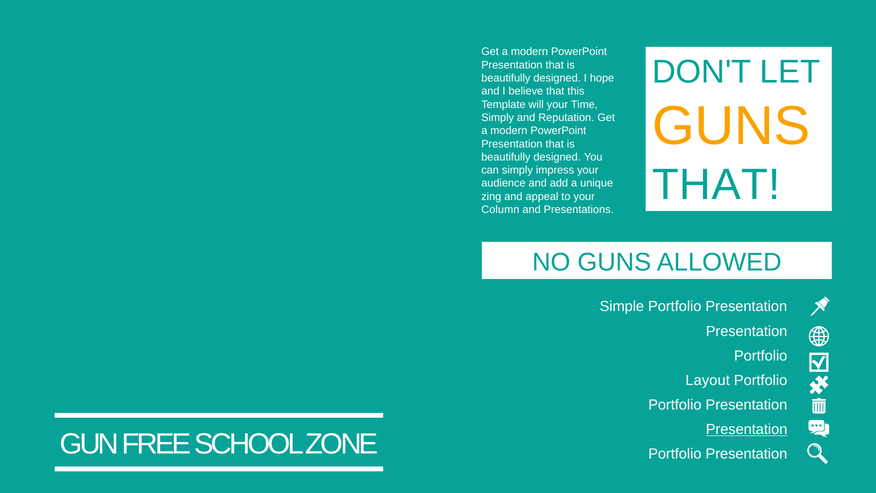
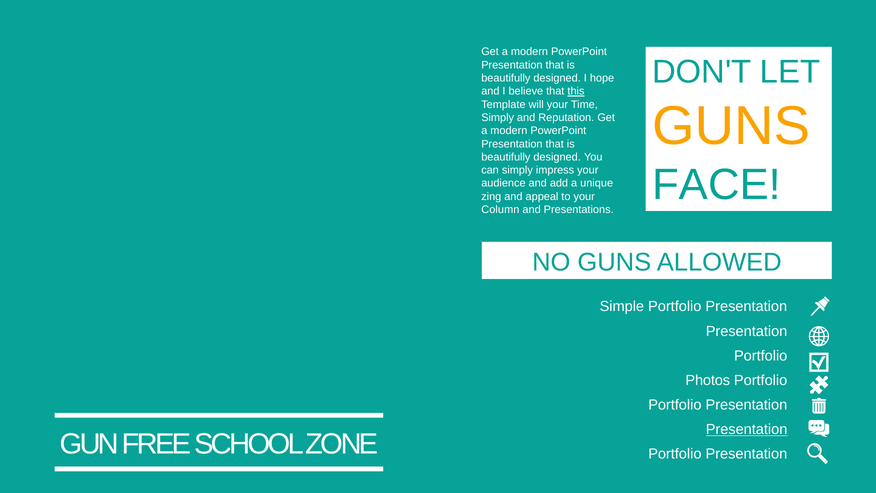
this underline: none -> present (576, 91)
THAT: THAT -> FACE (717, 184)
Layout: Layout -> Photos (708, 380)
